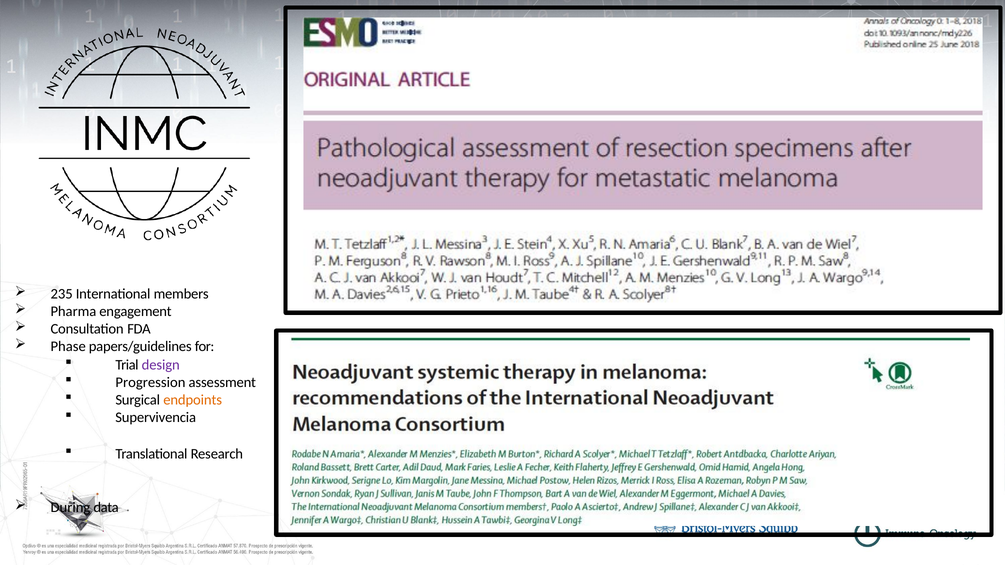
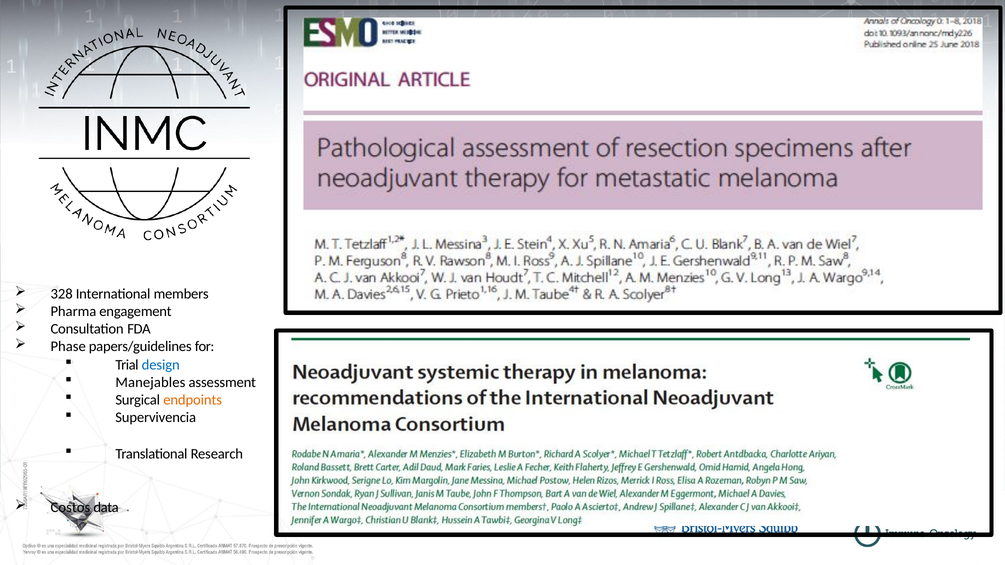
235: 235 -> 328 (62, 294)
design colour: purple -> blue (161, 365)
Progression: Progression -> Manejables (150, 383)
During: During -> Costos (70, 508)
